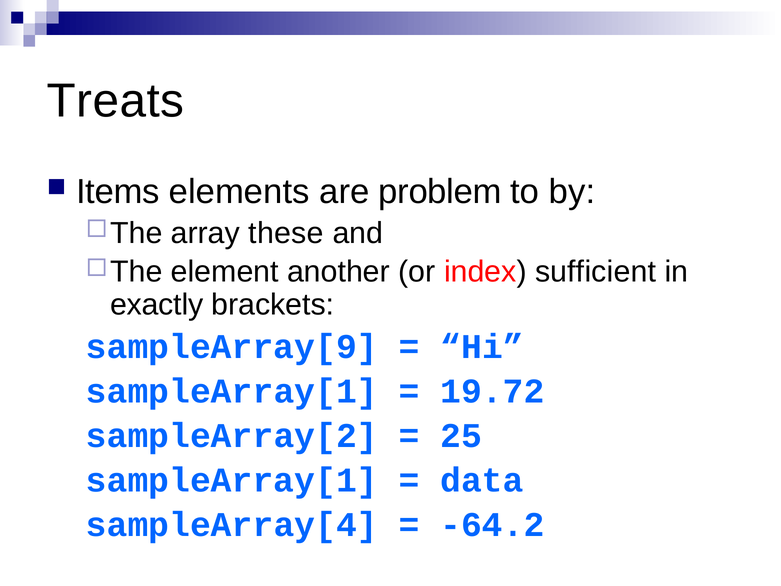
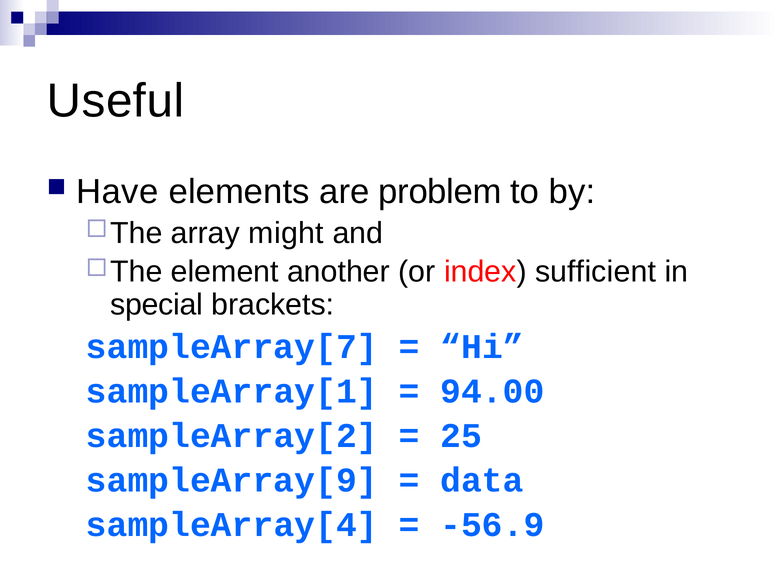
Treats: Treats -> Useful (116, 101)
Items: Items -> Have (117, 192)
these: these -> might (286, 233)
exactly: exactly -> special (157, 305)
sampleArray[9: sampleArray[9 -> sampleArray[7 (232, 347)
19.72: 19.72 -> 94.00 (492, 391)
sampleArray[1: sampleArray[1 -> sampleArray[9 (232, 480)
-64.2: -64.2 -> -56.9 (492, 525)
